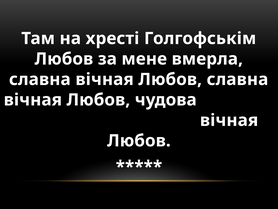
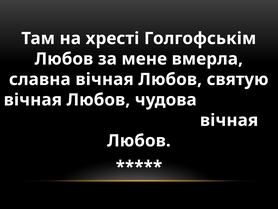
Любов славна: славна -> святую (238, 79)
